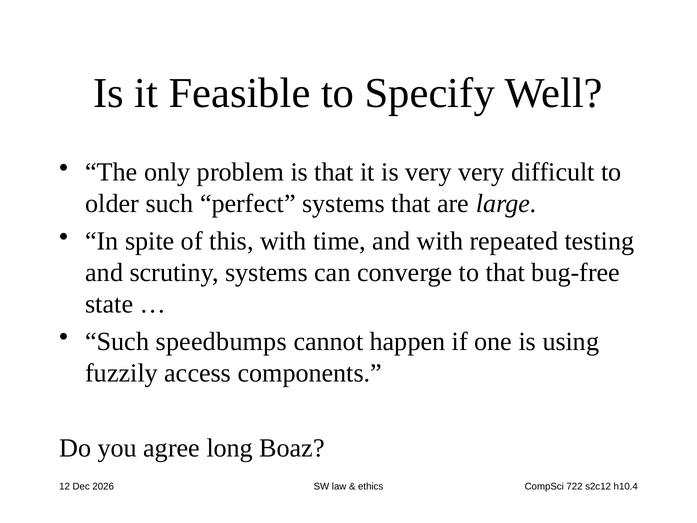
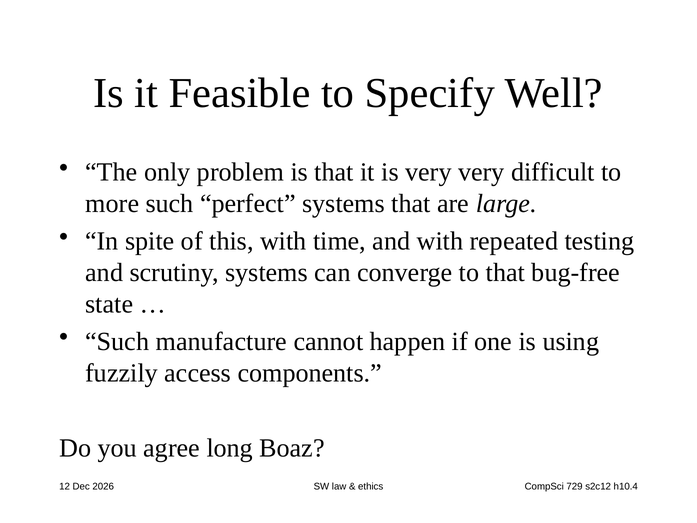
older: older -> more (112, 203)
speedbumps: speedbumps -> manufacture (221, 341)
722: 722 -> 729 (575, 486)
